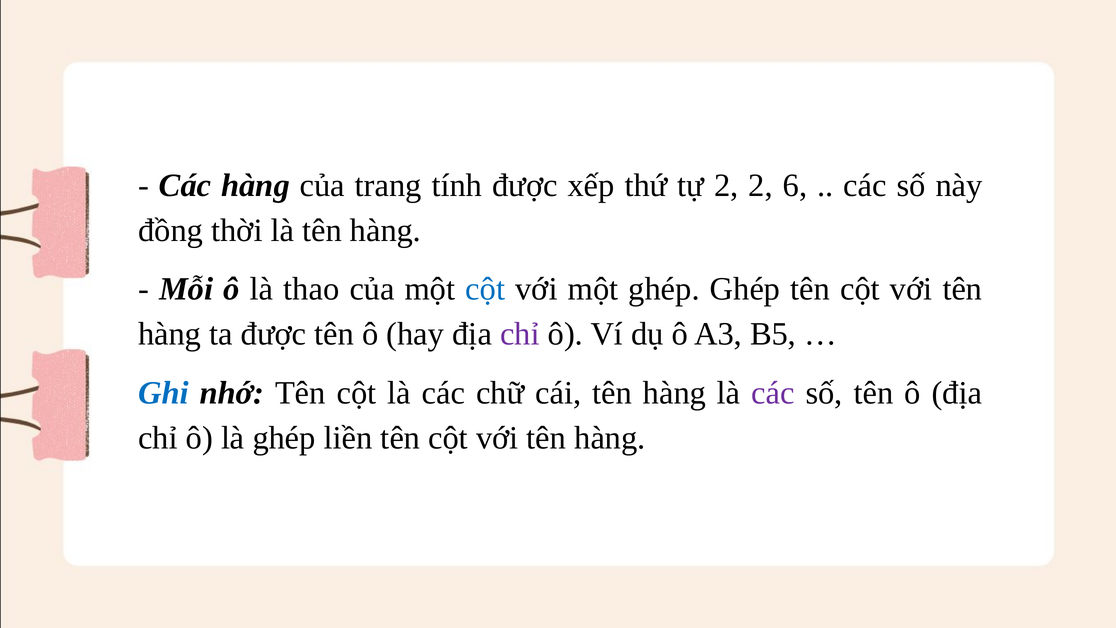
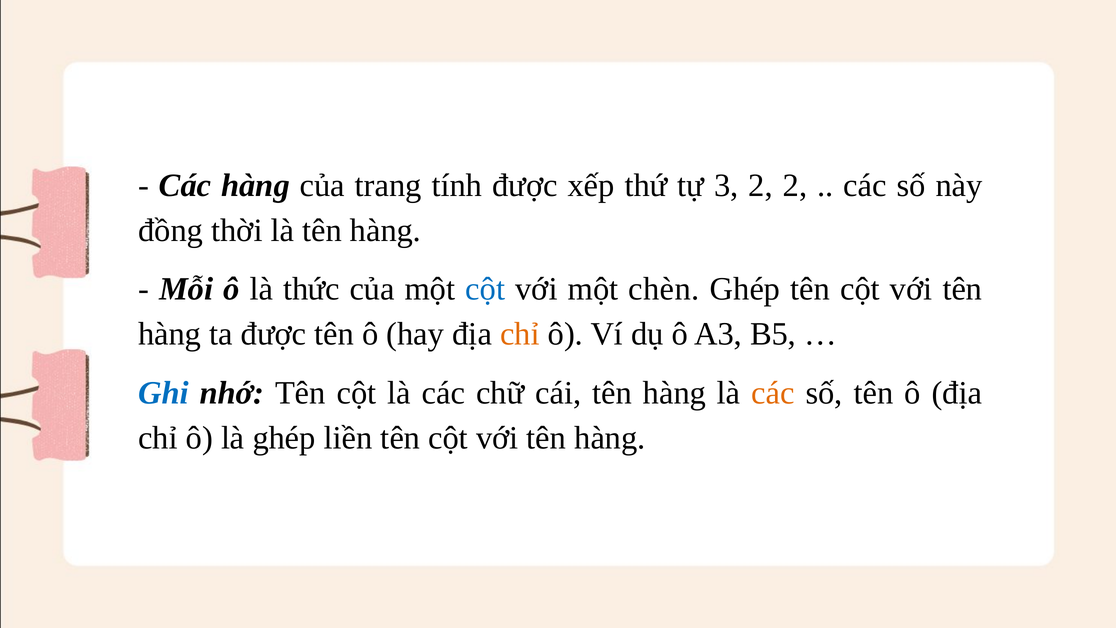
tự 2: 2 -> 3 (726, 185)
2 6: 6 -> 2 (795, 185)
thao: thao -> thức (312, 289)
một ghép: ghép -> chèn (664, 289)
chỉ colour: purple -> orange (520, 334)
các colour: purple -> orange (773, 393)
